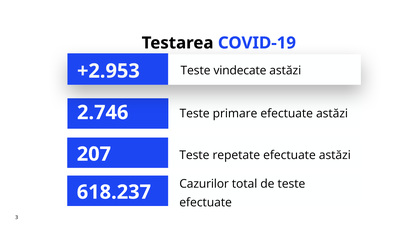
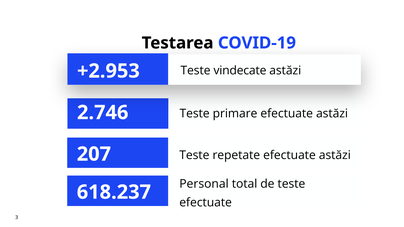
Cazurilor: Cazurilor -> Personal (204, 184)
